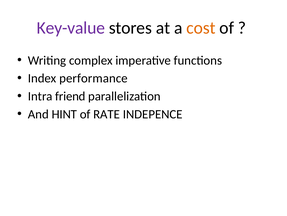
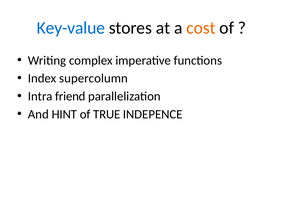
Key-value colour: purple -> blue (71, 28)
performance: performance -> supercolumn (93, 78)
RATE: RATE -> TRUE (107, 114)
